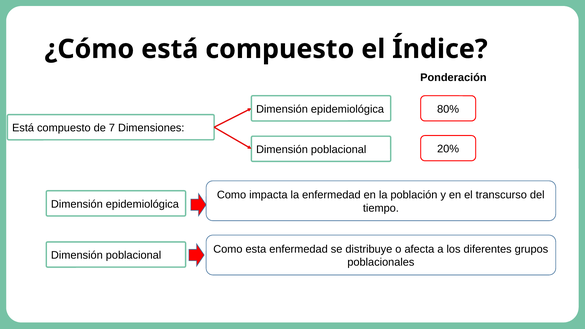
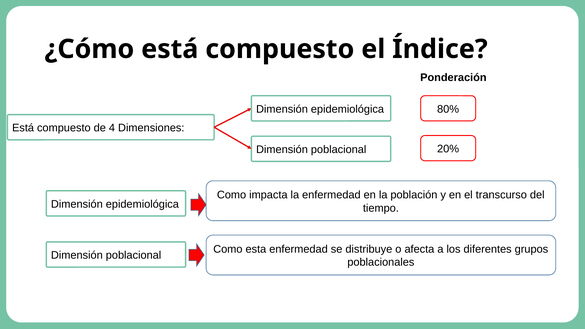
7: 7 -> 4 (112, 128)
